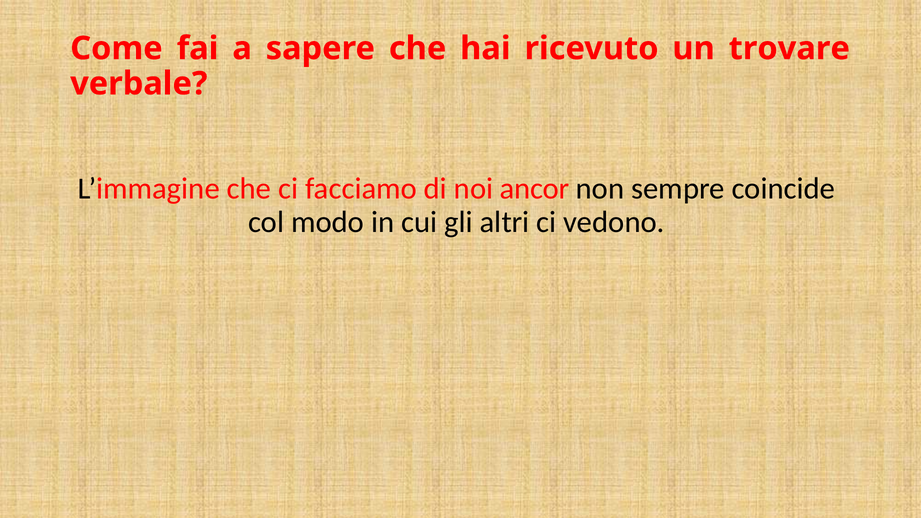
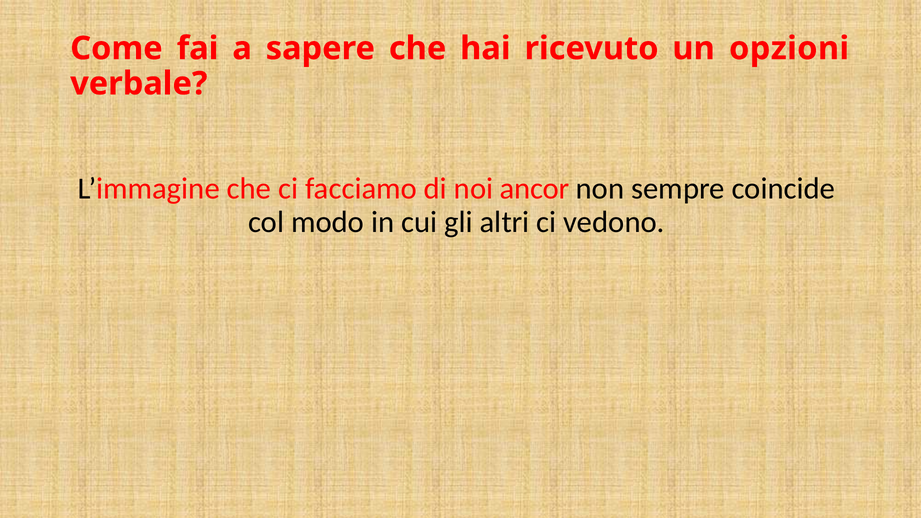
trovare: trovare -> opzioni (789, 48)
